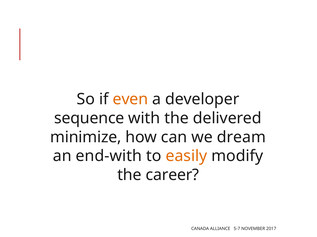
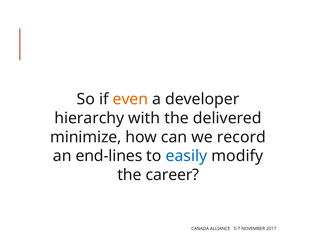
sequence: sequence -> hierarchy (89, 118)
dream: dream -> record (241, 137)
end-with: end-with -> end-lines (109, 157)
easily colour: orange -> blue (186, 157)
